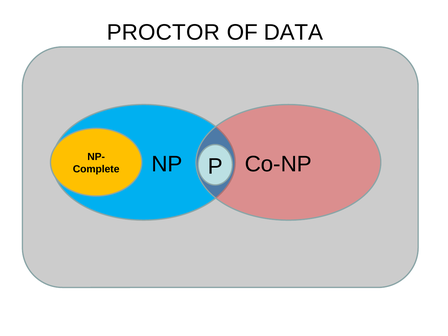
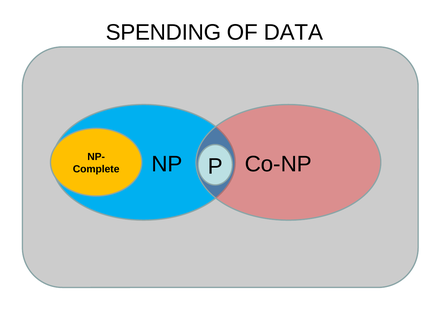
PROCTOR: PROCTOR -> SPENDING (164, 32)
